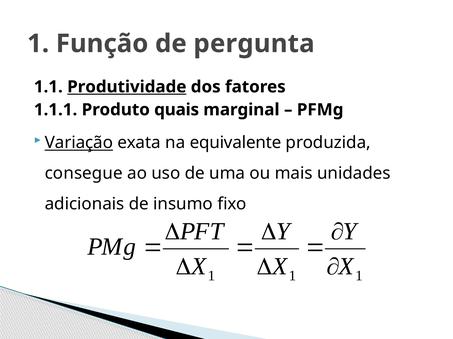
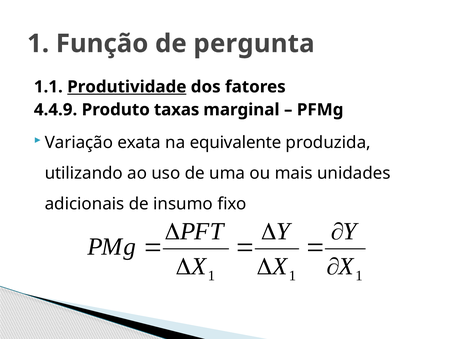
1.1.1: 1.1.1 -> 4.4.9 (56, 110)
quais: quais -> taxas (177, 110)
Variação underline: present -> none (79, 143)
consegue: consegue -> utilizando (84, 174)
